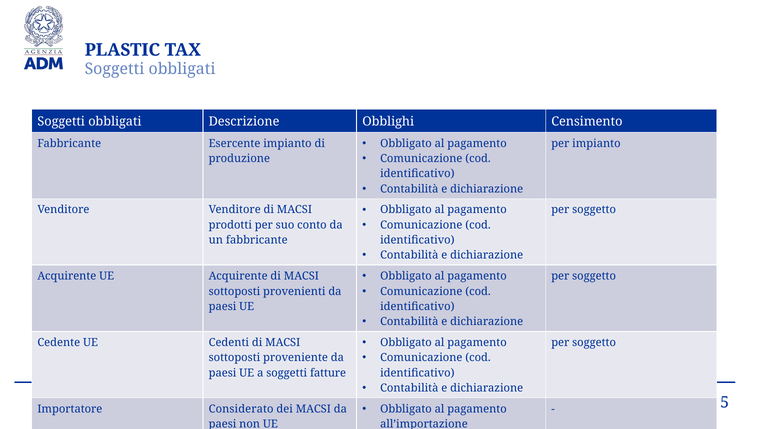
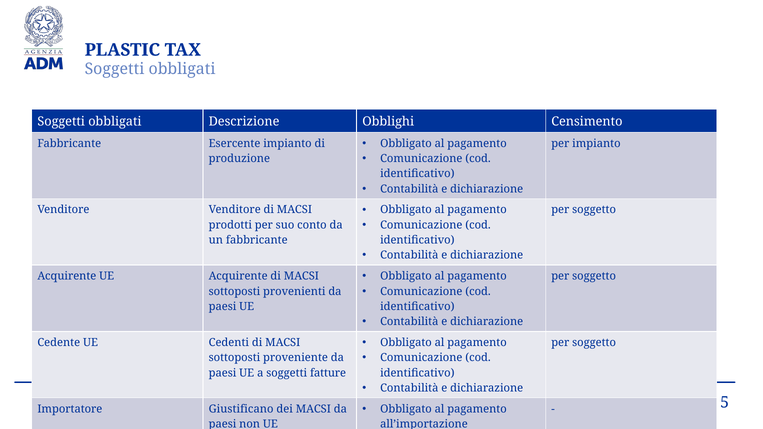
Considerato: Considerato -> Giustificano (241, 409)
